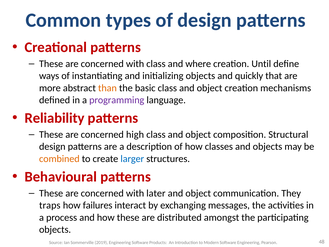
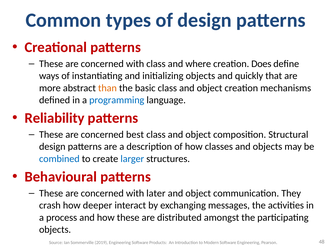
Until: Until -> Does (261, 64)
programming colour: purple -> blue (117, 100)
high: high -> best (135, 134)
combined colour: orange -> blue (59, 159)
traps: traps -> crash (50, 205)
failures: failures -> deeper (98, 205)
